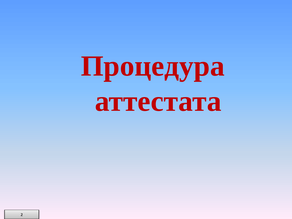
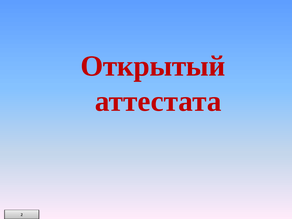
Процедура: Процедура -> Открытый (153, 66)
